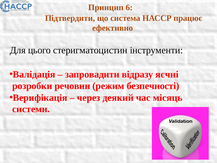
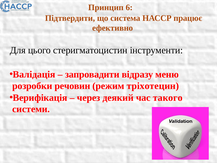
яєчні: яєчні -> меню (167, 74)
безпечності: безпечності -> тріхотецин (153, 86)
місяць: місяць -> такого (168, 98)
